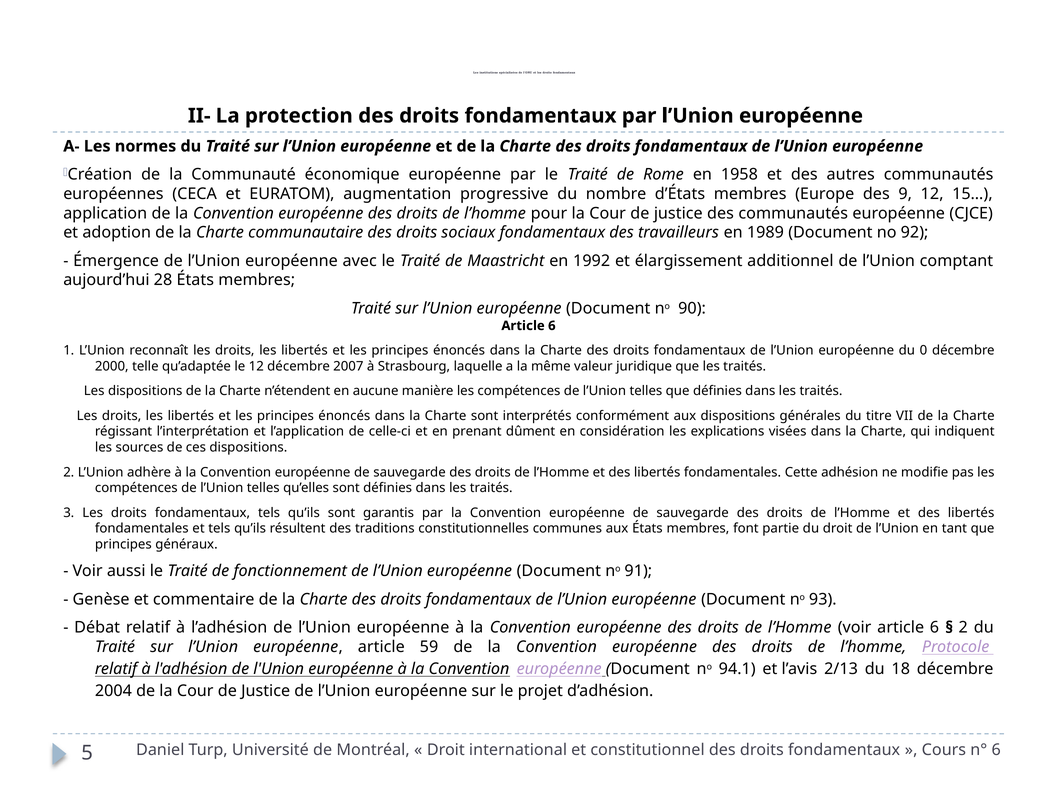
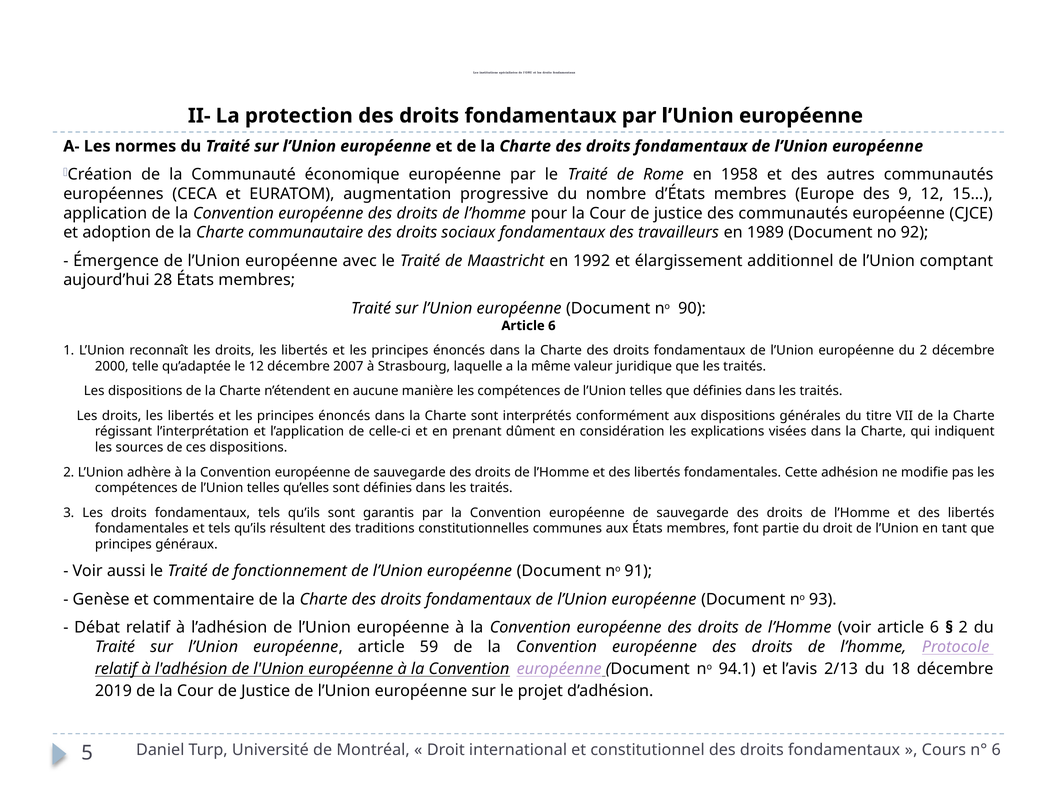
du 0: 0 -> 2 (924, 351)
2004: 2004 -> 2019 (113, 692)
